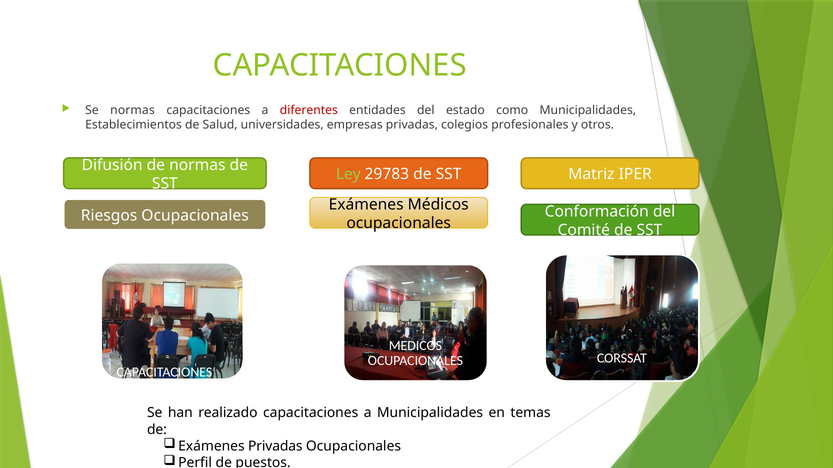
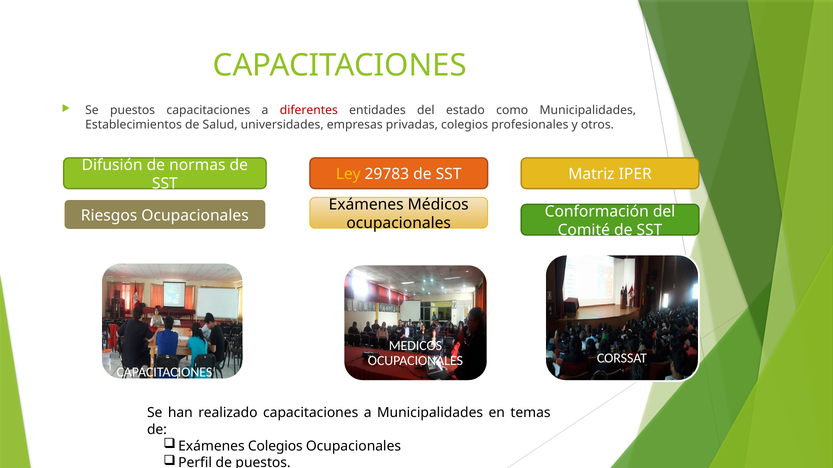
Se normas: normas -> puestos (133, 110)
Ley colour: light green -> yellow (348, 175)
Exámenes Privadas: Privadas -> Colegios (275, 447)
